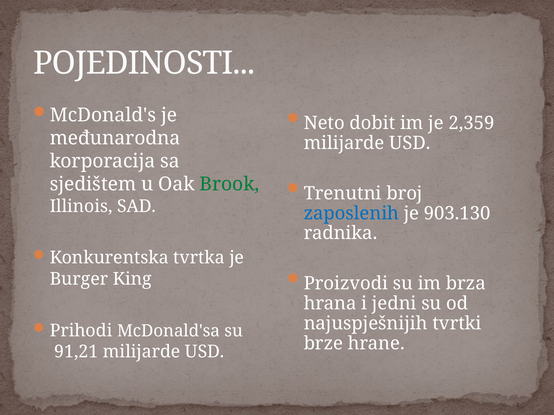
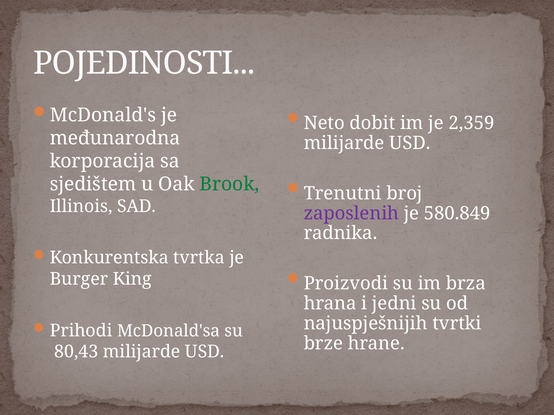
zaposlenih colour: blue -> purple (351, 214)
903.130: 903.130 -> 580.849 (457, 214)
91,21: 91,21 -> 80,43 (76, 352)
